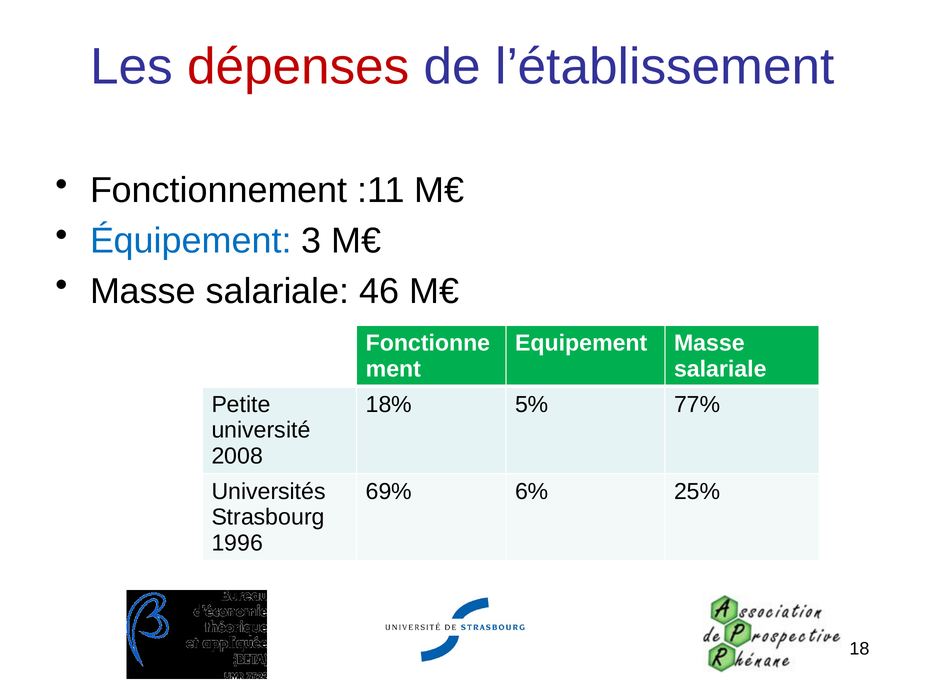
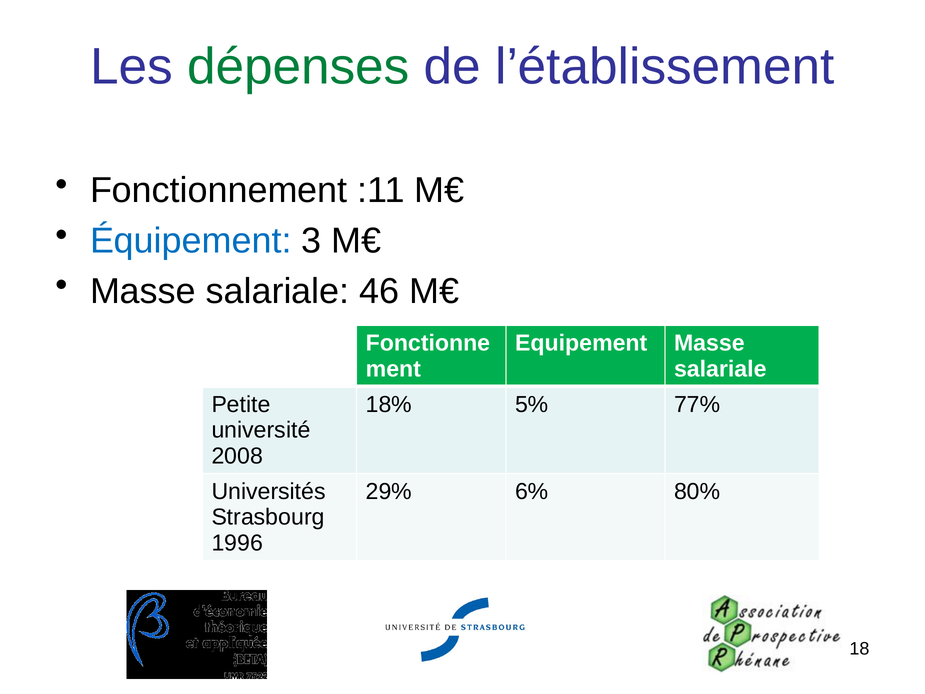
dépenses colour: red -> green (298, 67)
69%: 69% -> 29% (389, 491)
25%: 25% -> 80% (697, 491)
